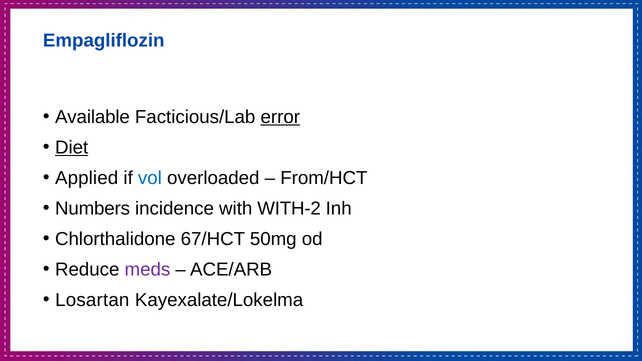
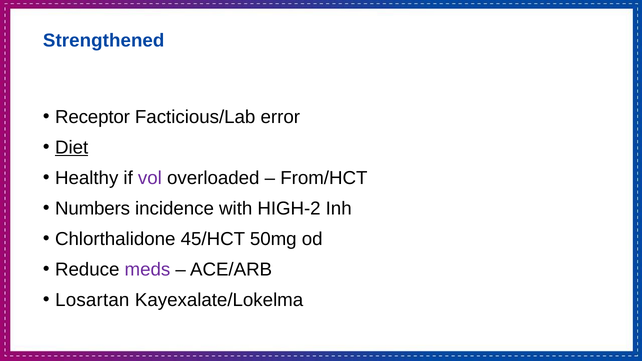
Empagliflozin: Empagliflozin -> Strengthened (104, 41)
Available: Available -> Receptor (92, 117)
error underline: present -> none (280, 117)
Applied: Applied -> Healthy (87, 178)
vol colour: blue -> purple (150, 178)
WITH-2: WITH-2 -> HIGH-2 (289, 209)
67/HCT: 67/HCT -> 45/HCT (213, 239)
